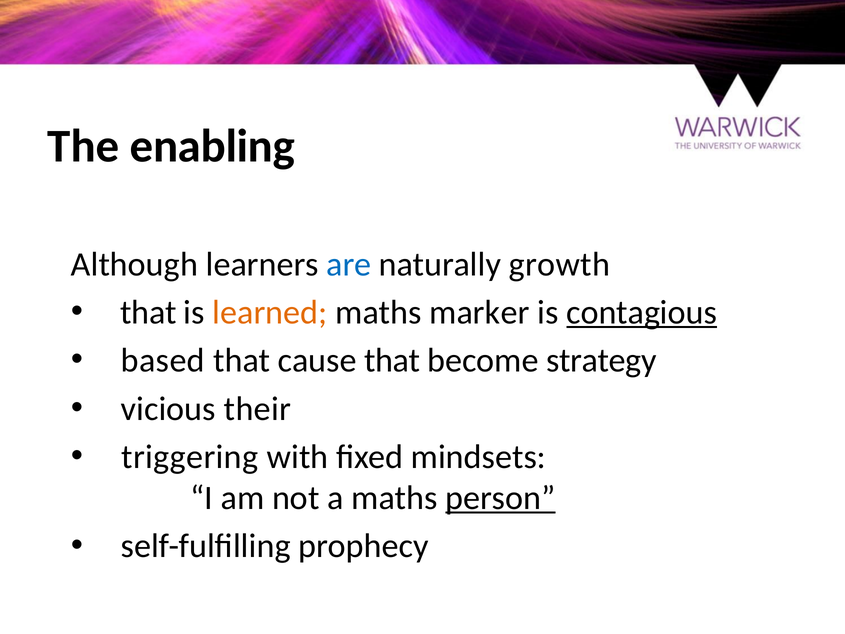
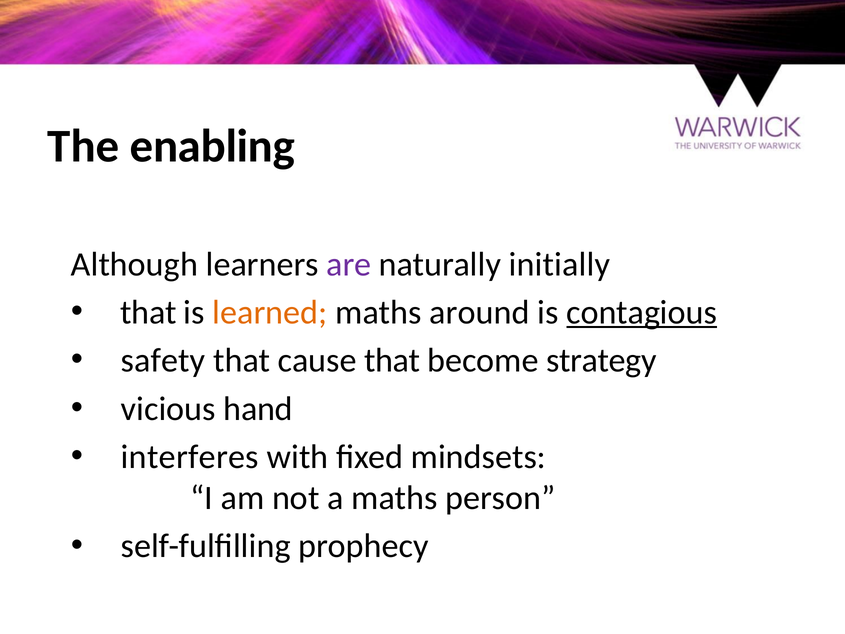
are colour: blue -> purple (349, 264)
growth: growth -> initially (560, 264)
marker: marker -> around (479, 312)
based: based -> safety (163, 360)
their: their -> hand (258, 409)
triggering: triggering -> interferes (190, 457)
person underline: present -> none (500, 498)
